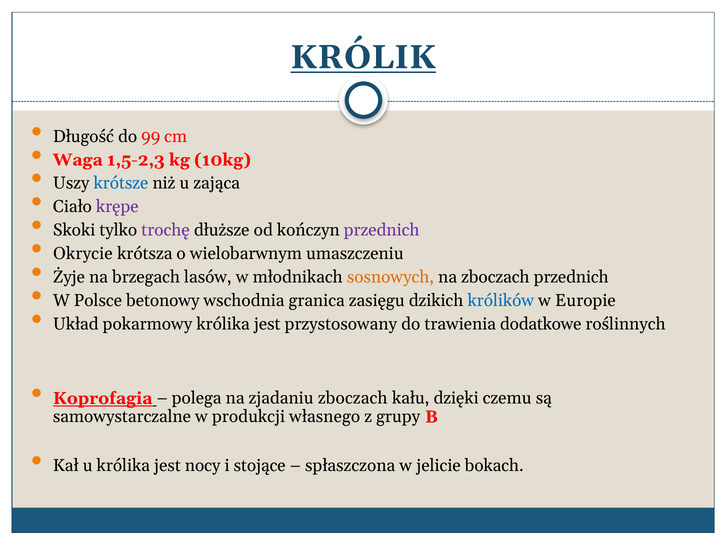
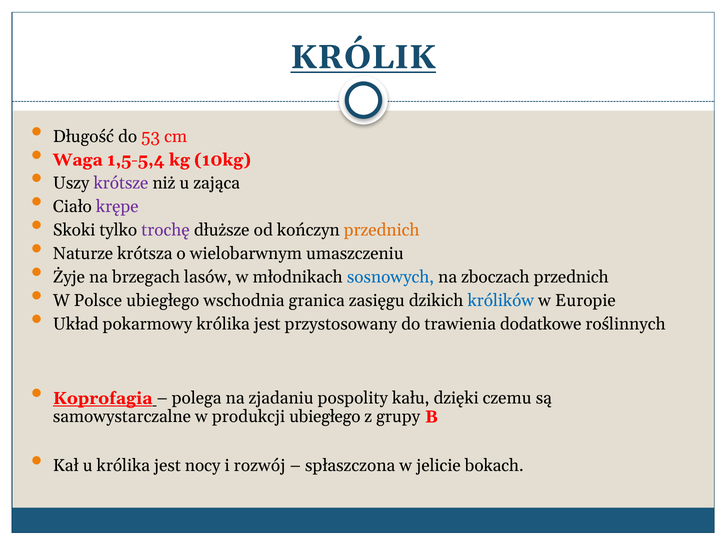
99: 99 -> 53 (151, 136)
1,5-2,3: 1,5-2,3 -> 1,5-5,4 (136, 160)
krótsze colour: blue -> purple (121, 183)
przednich colour: purple -> orange (382, 230)
Okrycie: Okrycie -> Naturze (83, 254)
sosnowych colour: orange -> blue (390, 277)
Polsce betonowy: betonowy -> ubiegłego (163, 301)
zjadaniu zboczach: zboczach -> pospolity (353, 398)
produkcji własnego: własnego -> ubiegłego (325, 417)
stojące: stojące -> rozwój (260, 466)
